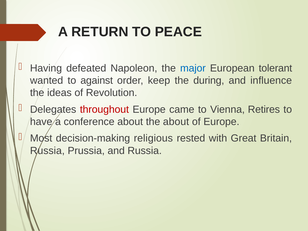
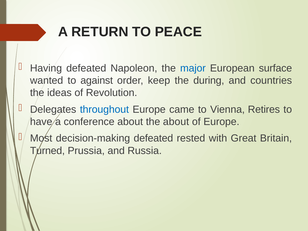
tolerant: tolerant -> surface (275, 68)
influence: influence -> countries (271, 80)
throughout colour: red -> blue (104, 109)
decision-making religious: religious -> defeated (153, 138)
Russia: Russia -> Turned (47, 151)
